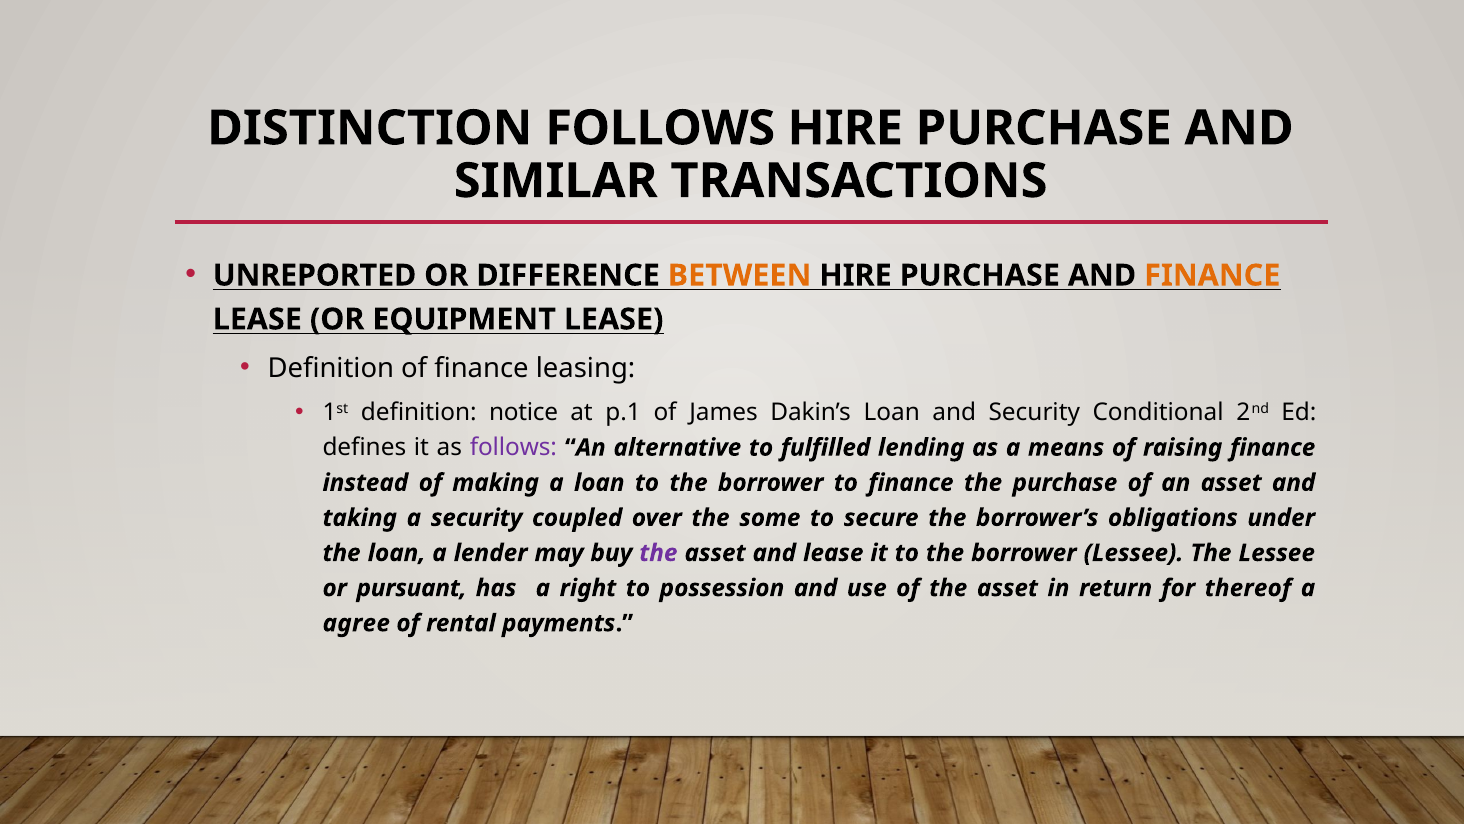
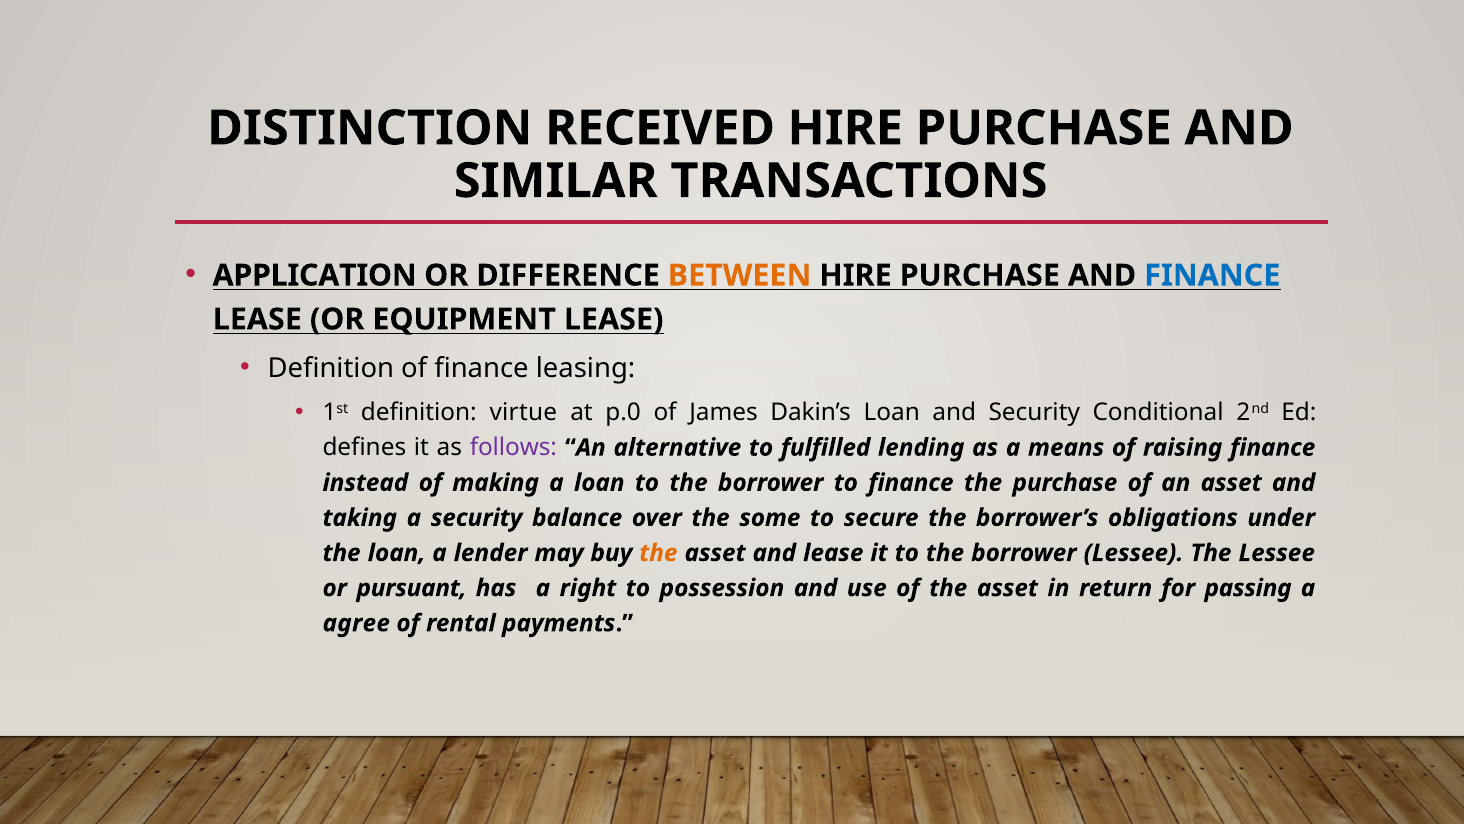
DISTINCTION FOLLOWS: FOLLOWS -> RECEIVED (660, 128)
UNREPORTED: UNREPORTED -> APPLICATION (315, 275)
FINANCE colour: orange -> blue (1212, 275)
notice: notice -> virtue (523, 412)
p.1: p.1 -> p.0 (623, 412)
coupled: coupled -> balance (577, 518)
the colour: purple -> orange (658, 553)
thereof: thereof -> passing (1248, 588)
